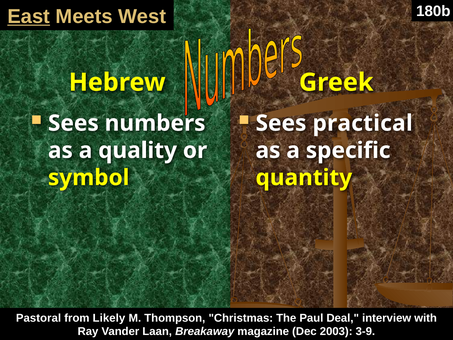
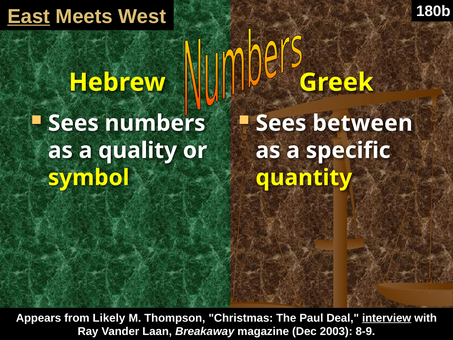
practical: practical -> between (363, 123)
Pastoral: Pastoral -> Appears (39, 318)
interview underline: none -> present (387, 318)
3-9: 3-9 -> 8-9 (365, 331)
